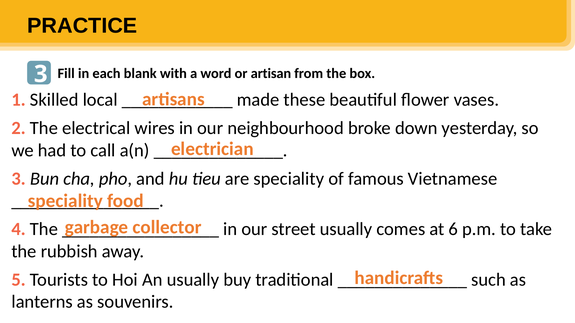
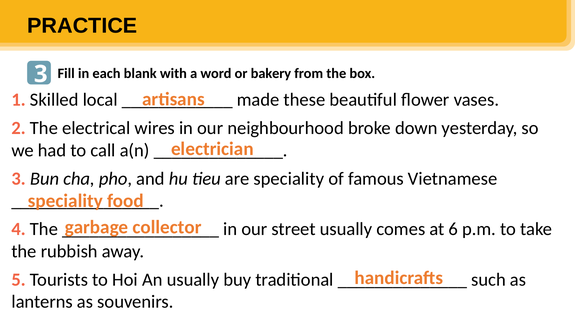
artisan: artisan -> bakery (271, 74)
